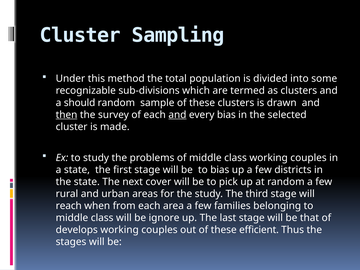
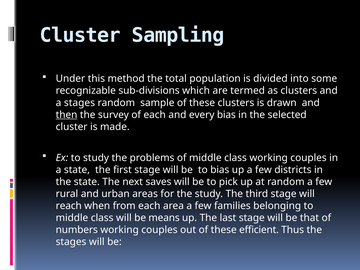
a should: should -> stages (79, 103)
and underline: present -> none (177, 115)
cover: cover -> saves (158, 182)
ignore: ignore -> means (164, 218)
develops: develops -> numbers (77, 230)
